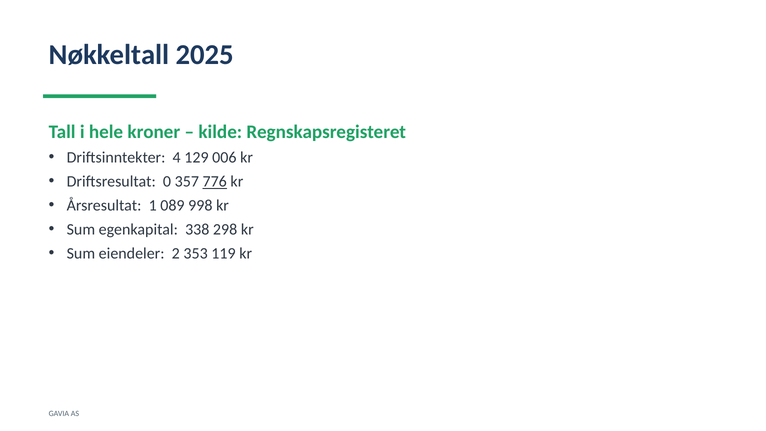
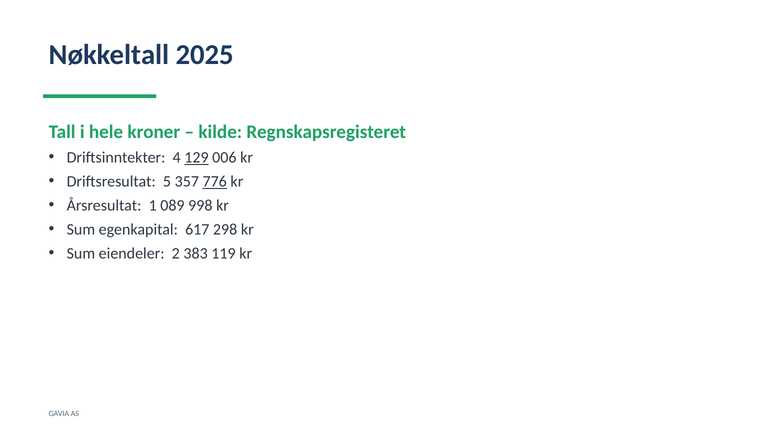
129 underline: none -> present (196, 158)
0: 0 -> 5 (167, 181)
338: 338 -> 617 (197, 229)
353: 353 -> 383 (196, 253)
